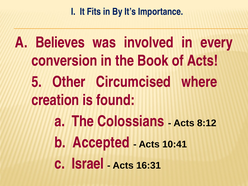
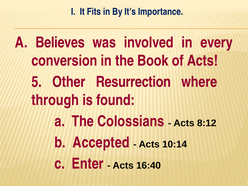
Circumcised: Circumcised -> Resurrection (133, 82)
creation: creation -> through (55, 100)
10:41: 10:41 -> 10:14 (175, 144)
Israel: Israel -> Enter (88, 164)
16:31: 16:31 -> 16:40 (149, 166)
